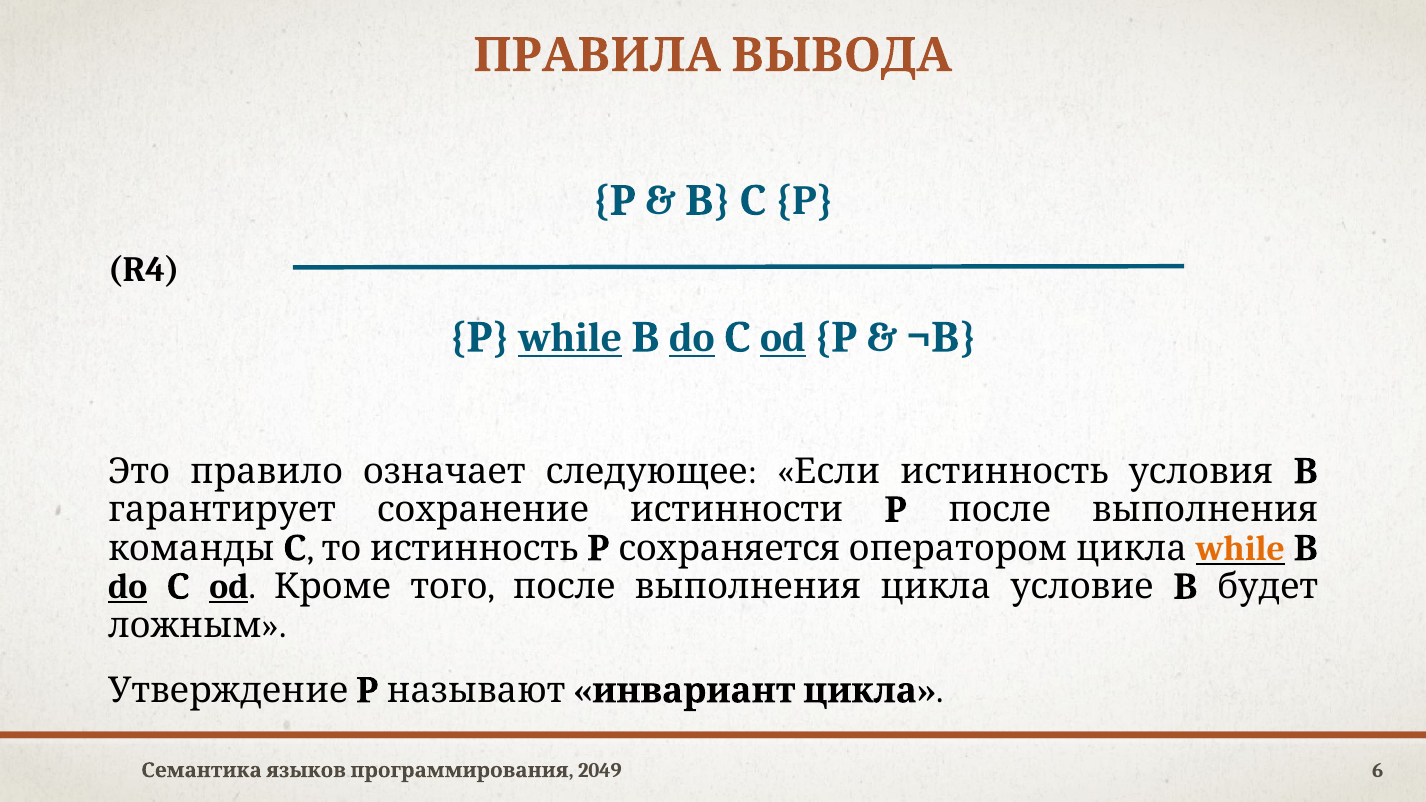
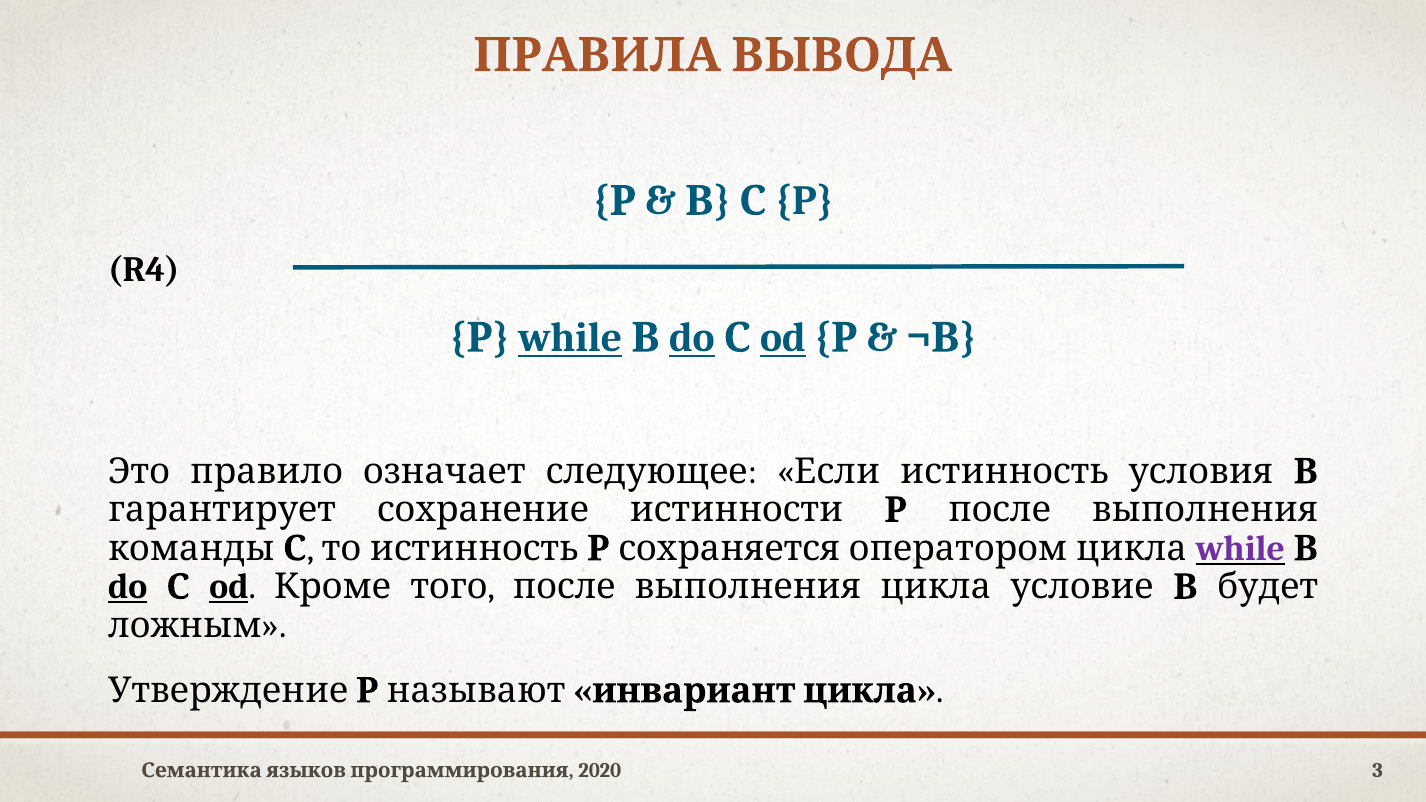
while colour: orange -> purple (1240, 549)
2049: 2049 -> 2020 (600, 770)
6: 6 -> 3 (1378, 771)
